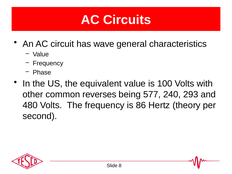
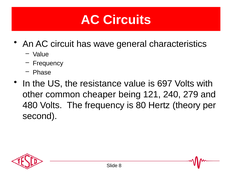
equivalent: equivalent -> resistance (101, 84)
100: 100 -> 697 (165, 84)
reverses: reverses -> cheaper (99, 94)
577: 577 -> 121 (152, 94)
293: 293 -> 279 (191, 94)
86: 86 -> 80 (141, 105)
